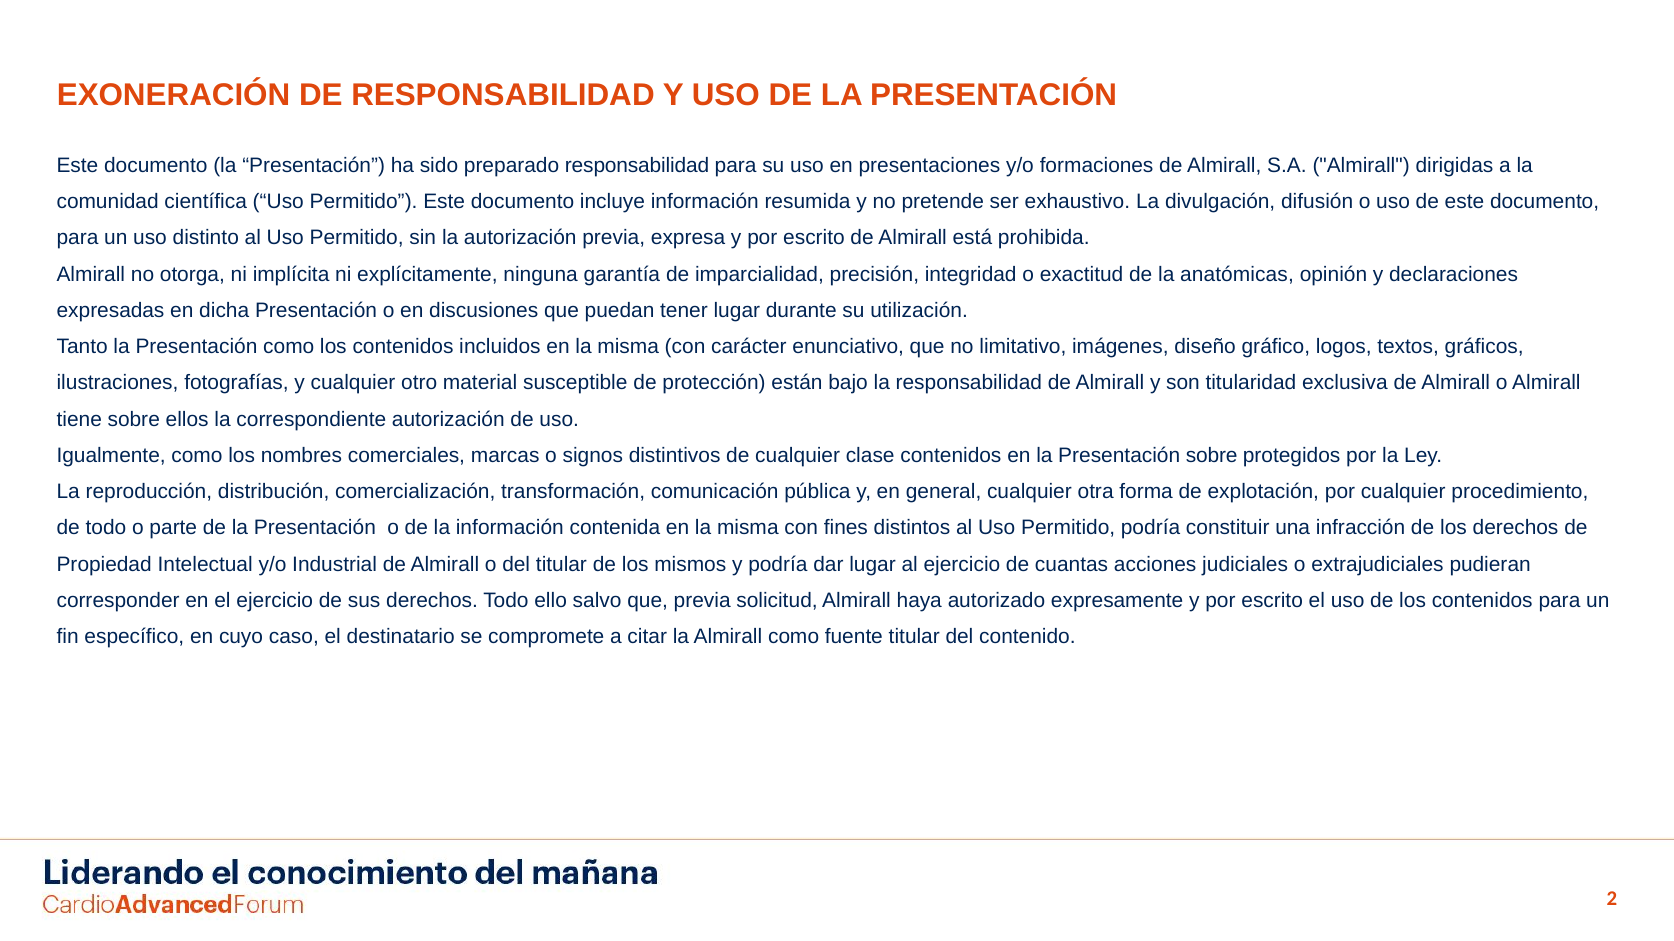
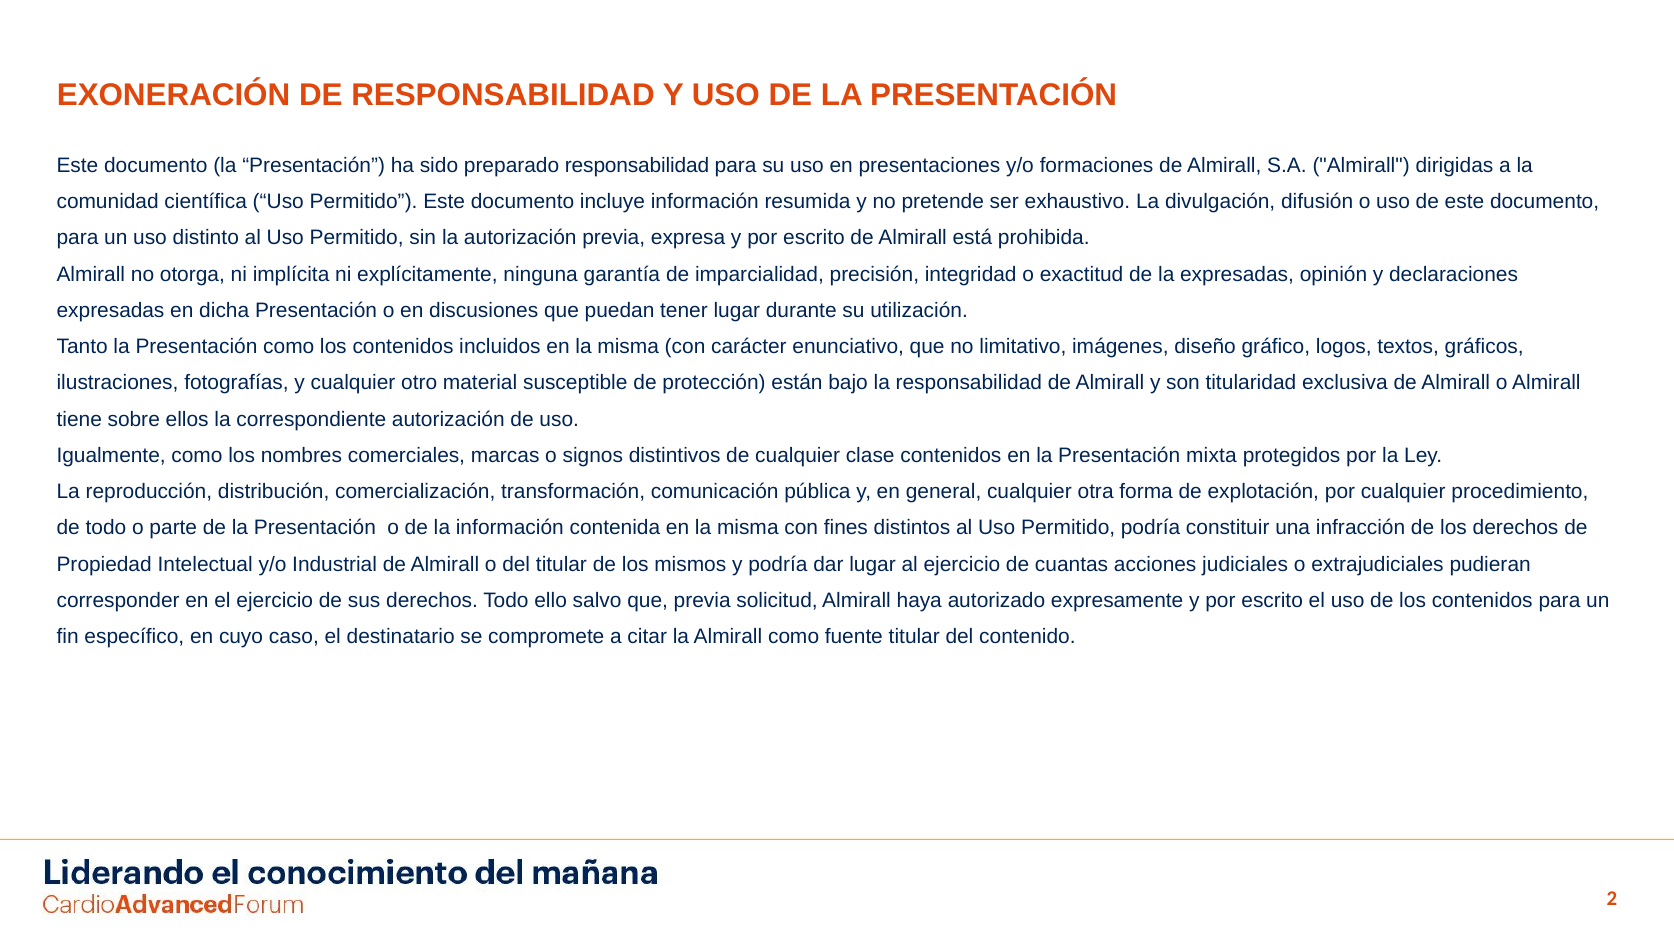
la anatómicas: anatómicas -> expresadas (1237, 274)
Presentación sobre: sobre -> mixta (1211, 456)
